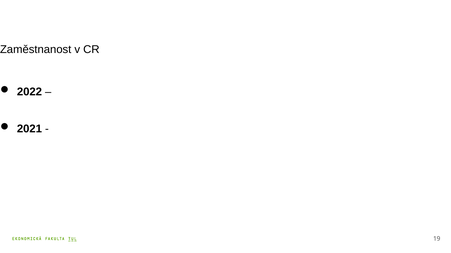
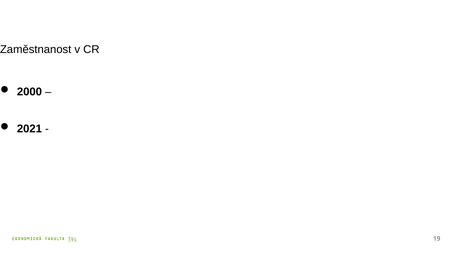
2022: 2022 -> 2000 (29, 92)
